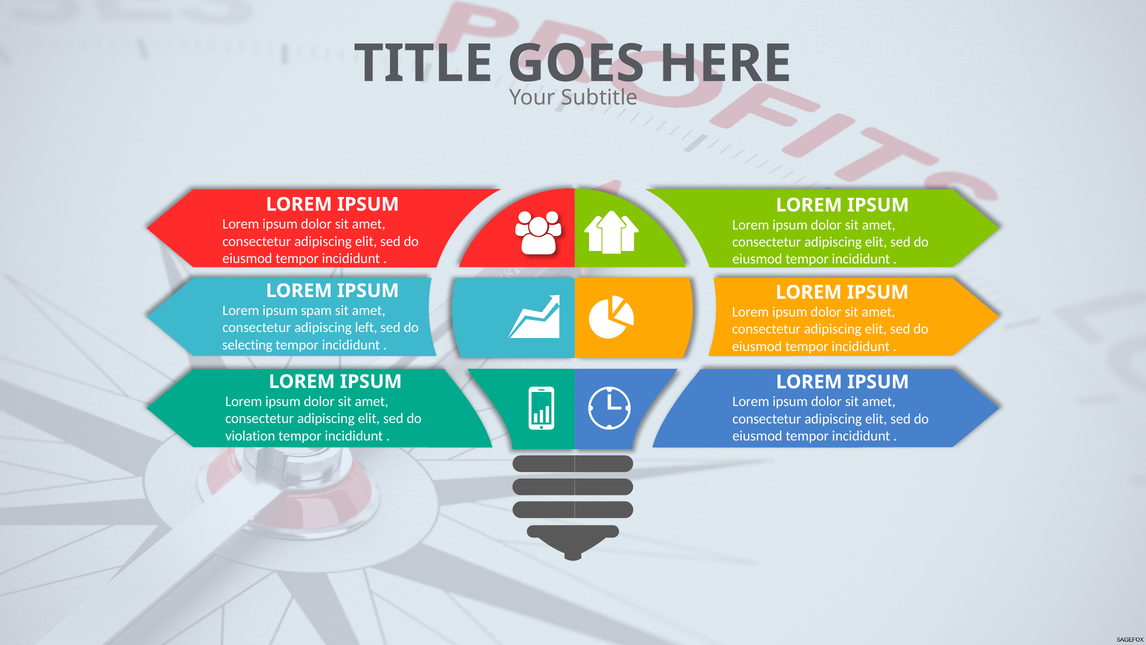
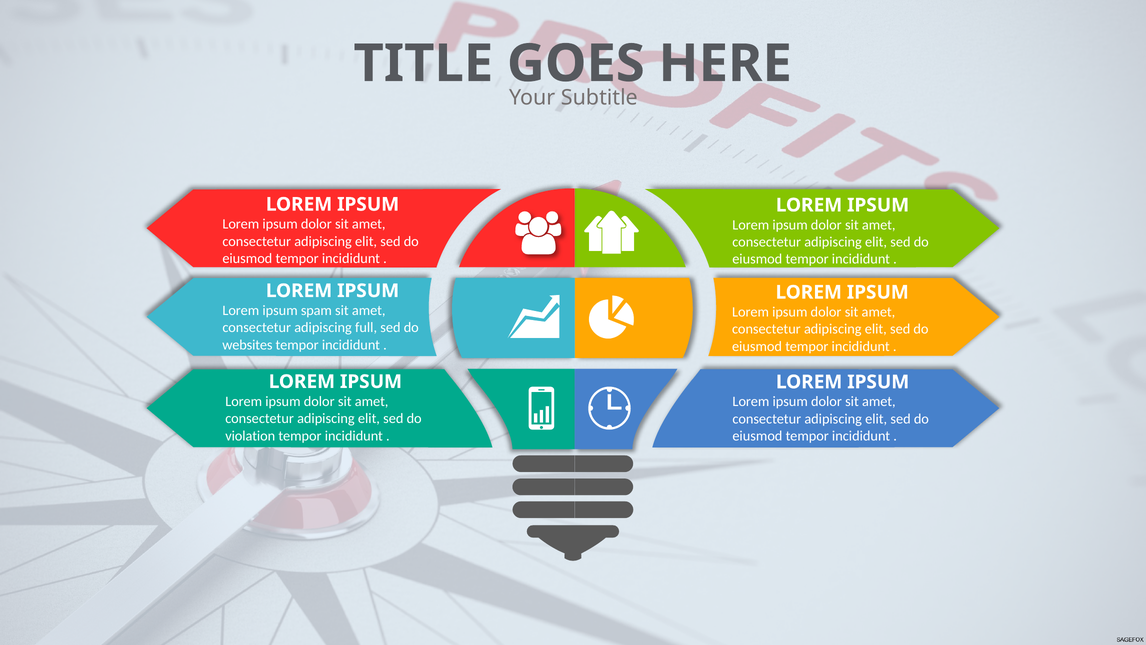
left: left -> full (366, 328)
selecting: selecting -> websites (247, 345)
